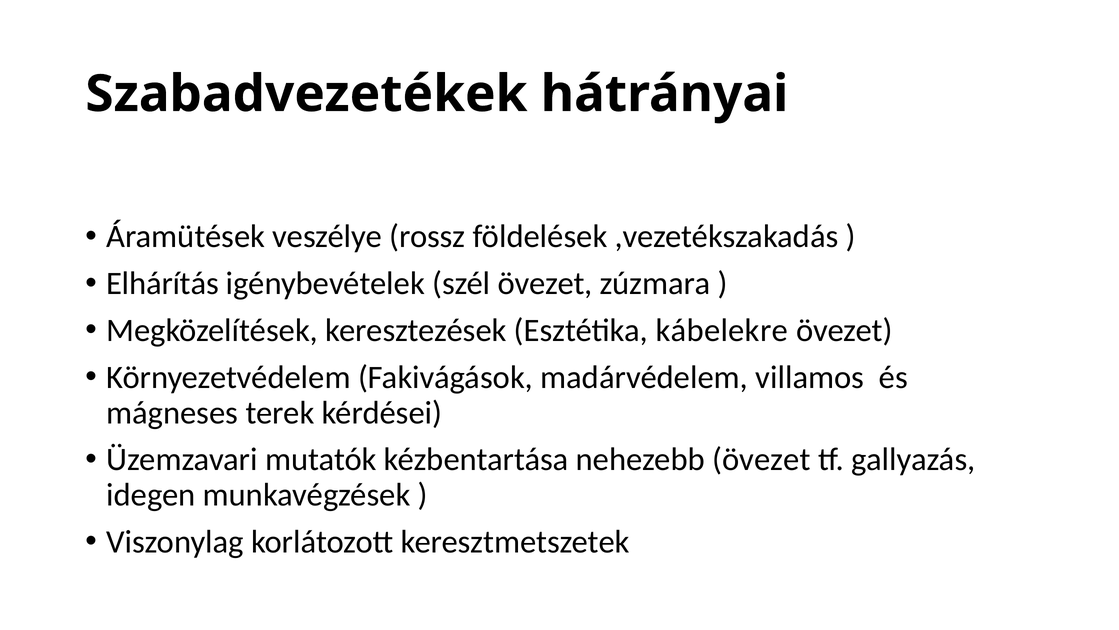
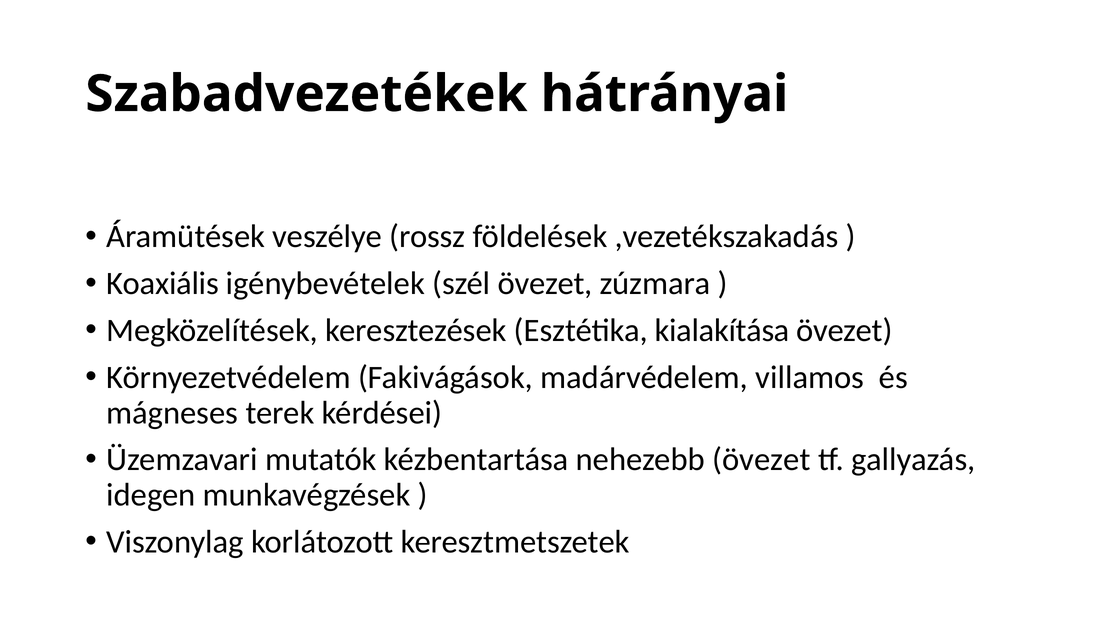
Elhárítás: Elhárítás -> Koaxiális (163, 283)
kábelekre: kábelekre -> kialakítása (722, 330)
